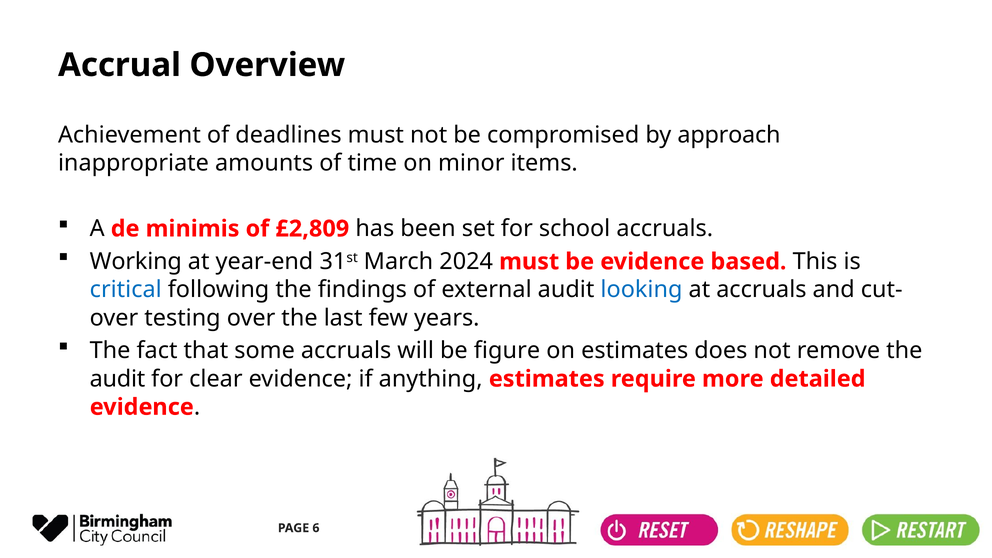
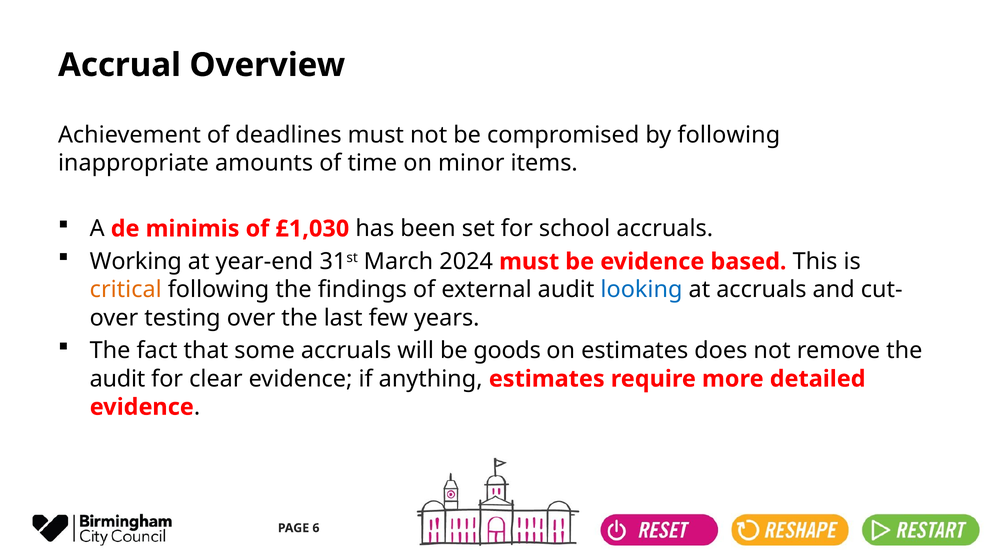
by approach: approach -> following (729, 135)
£2,809: £2,809 -> £1,030 (312, 229)
critical colour: blue -> orange (126, 290)
figure: figure -> goods (507, 351)
